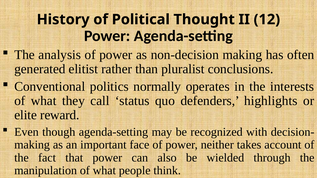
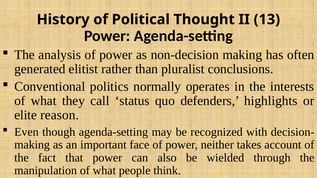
12: 12 -> 13 (267, 19)
reward: reward -> reason (60, 115)
